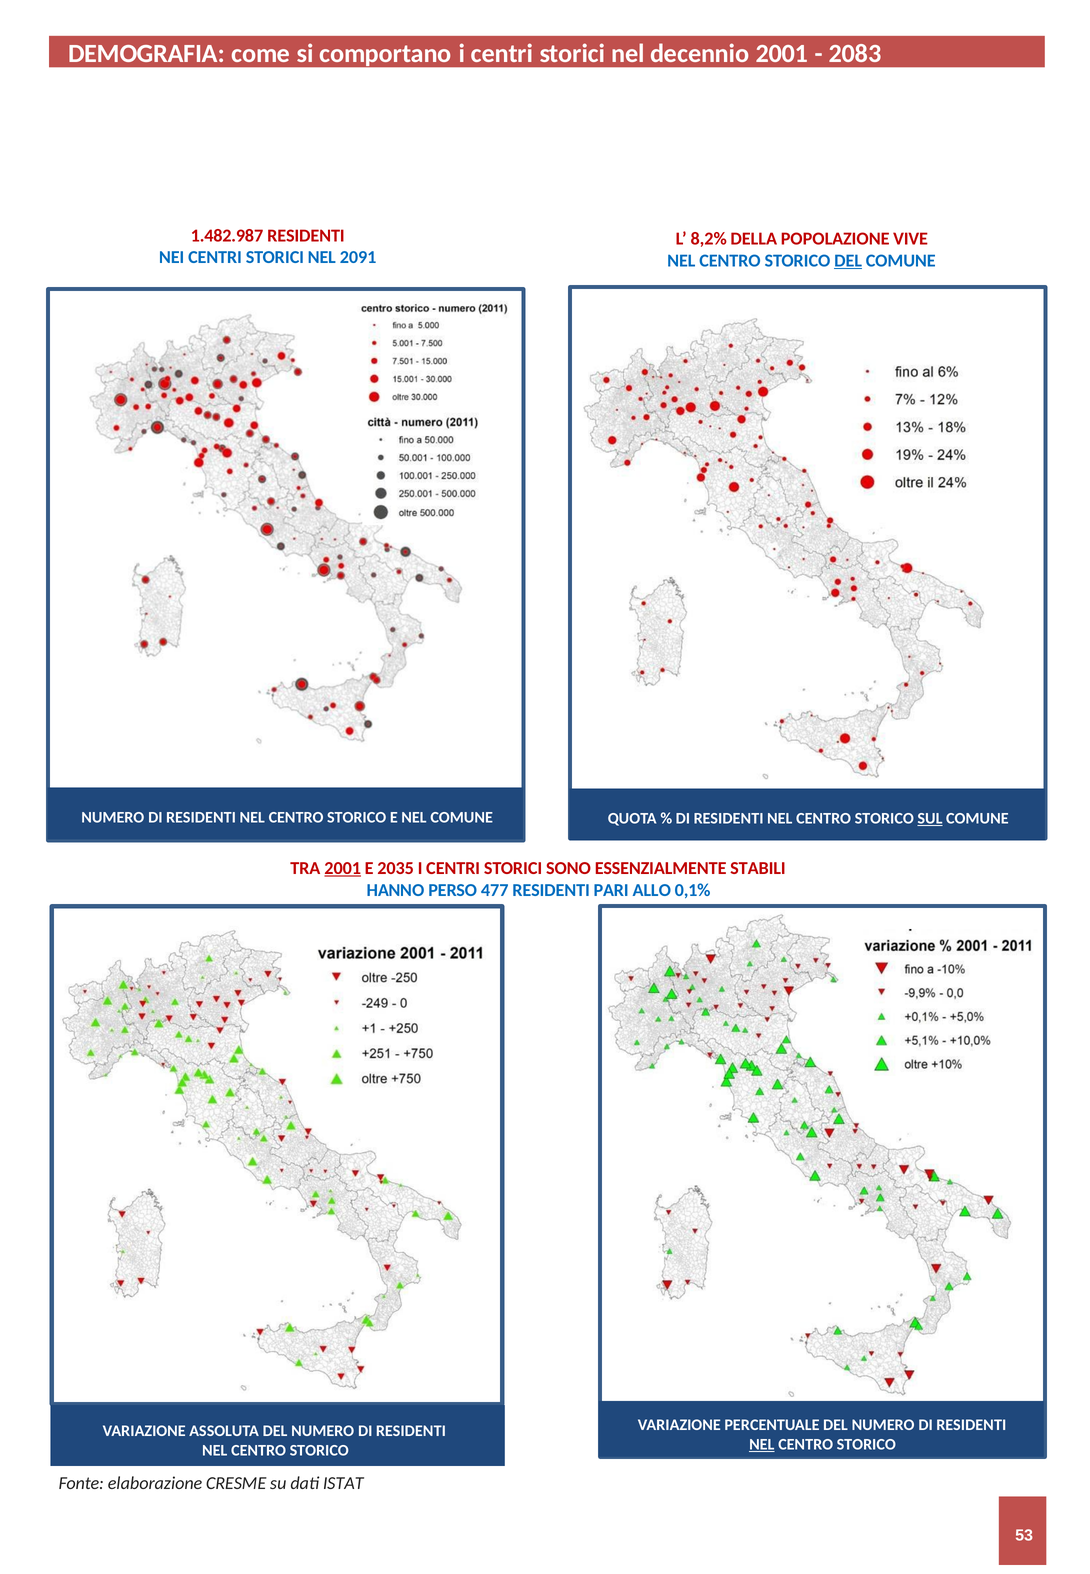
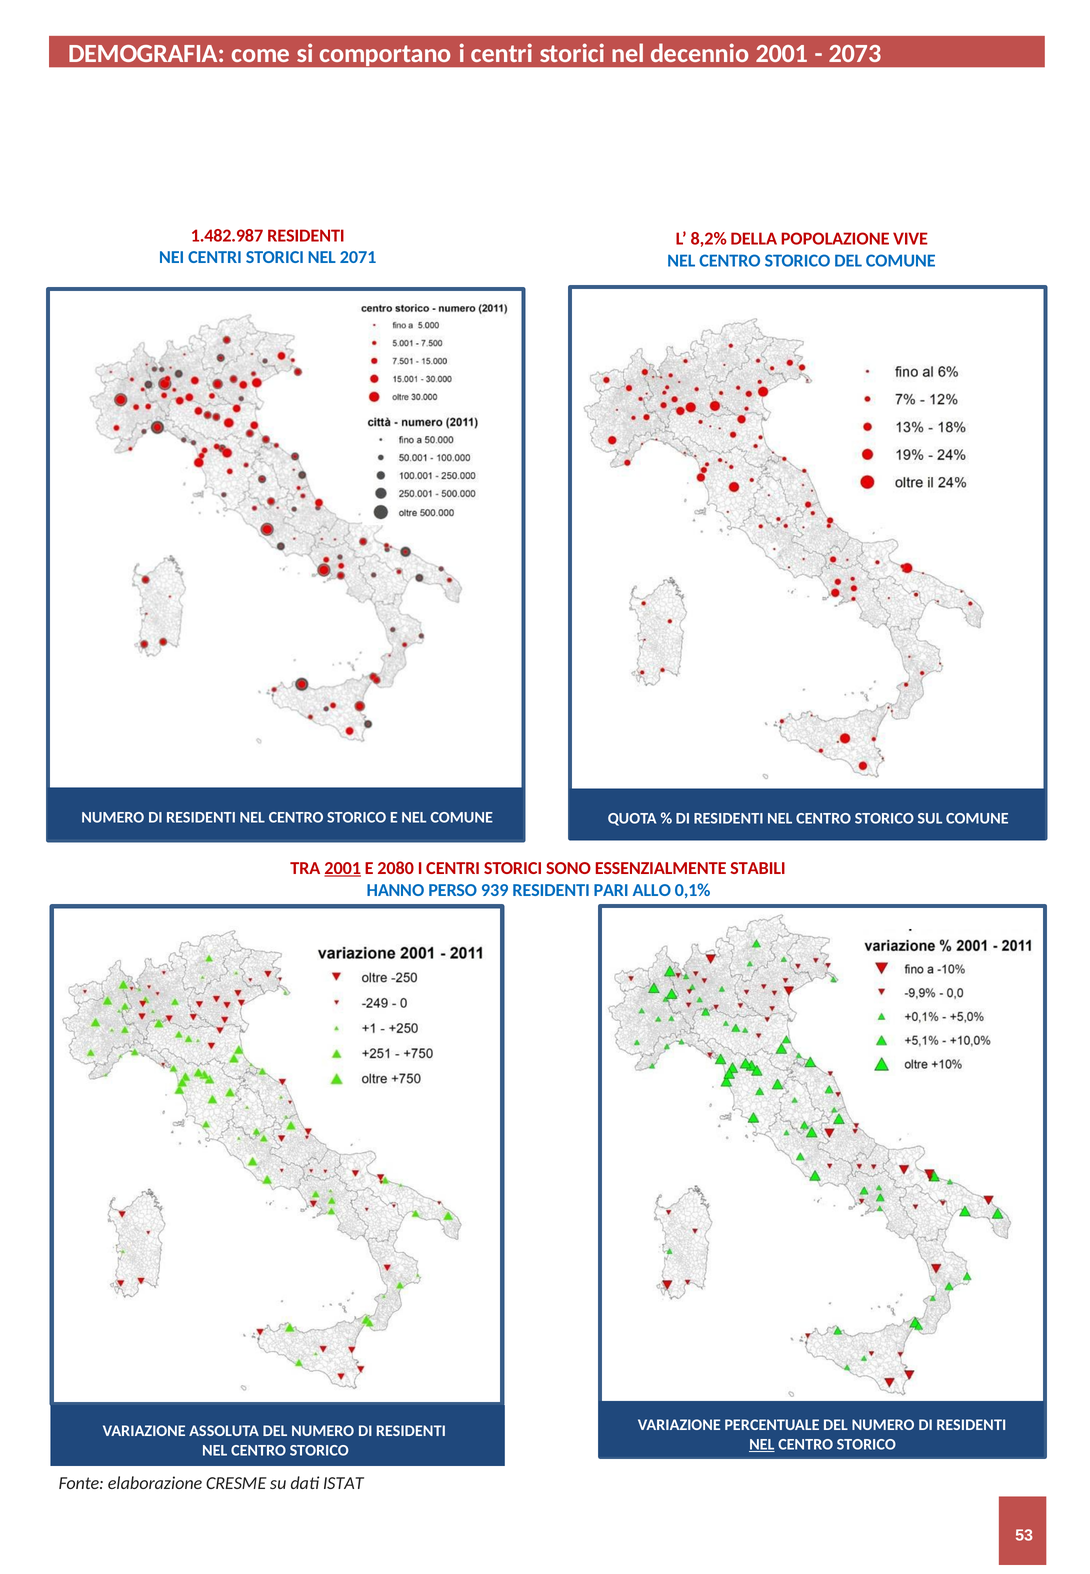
2083: 2083 -> 2073 (855, 53)
2091: 2091 -> 2071 (358, 258)
DEL underline: present -> none (848, 261)
SUL underline: present -> none (930, 819)
2035: 2035 -> 2080 (396, 869)
477: 477 -> 939 (495, 890)
